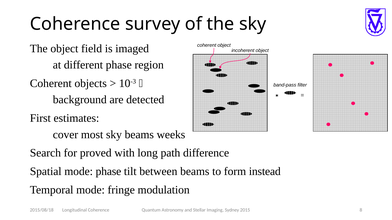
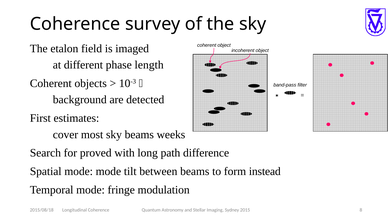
The object: object -> etalon (64, 49)
region: region -> length (149, 65)
mode phase: phase -> mode (108, 172)
